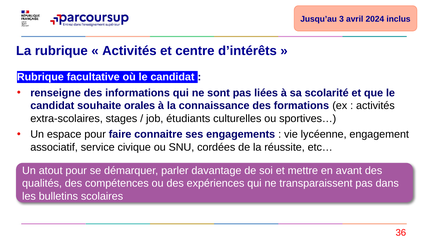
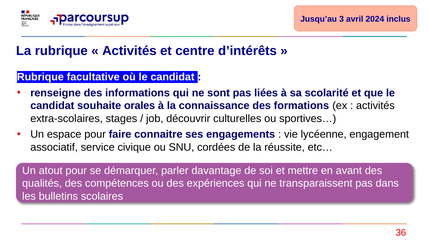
étudiants: étudiants -> découvrir (188, 118)
